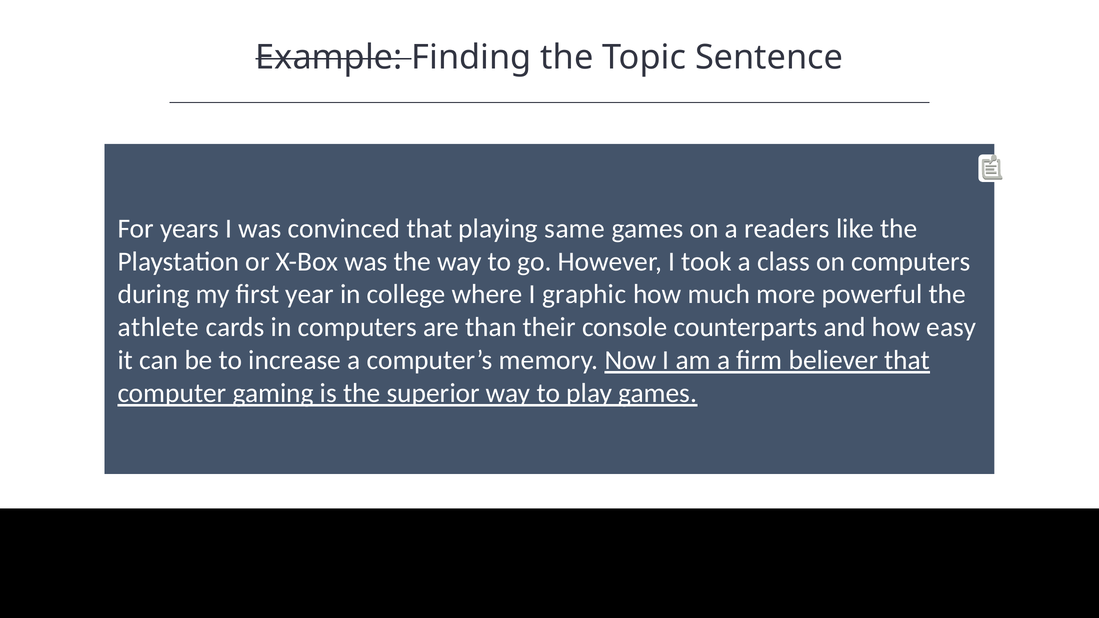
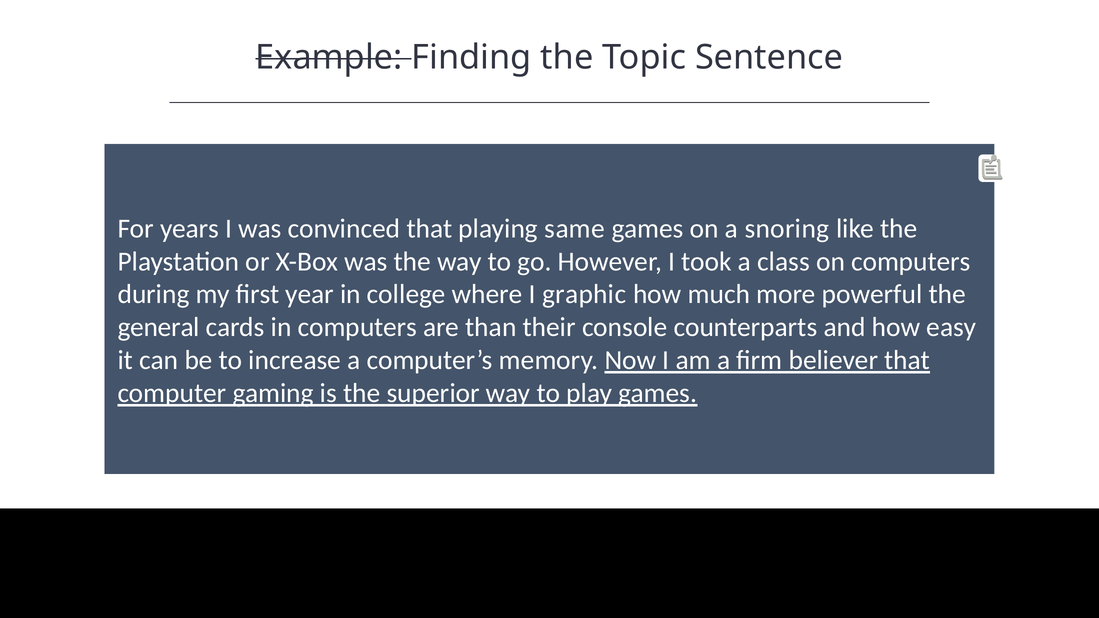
readers: readers -> snoring (787, 229)
athlete: athlete -> general (159, 327)
